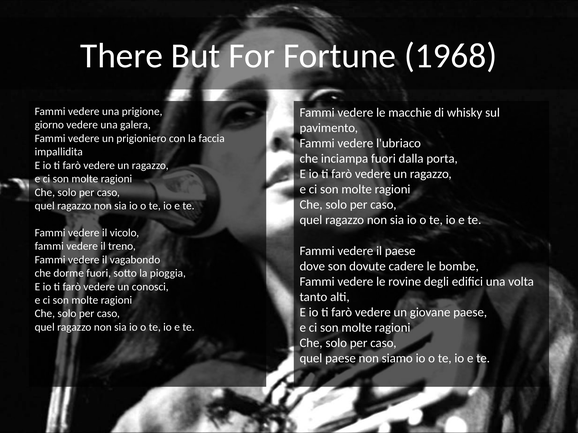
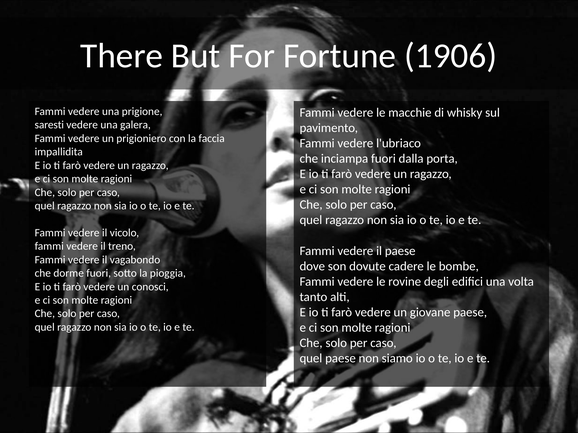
1968: 1968 -> 1906 (451, 56)
giorno: giorno -> saresti (49, 125)
